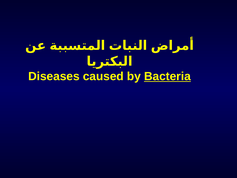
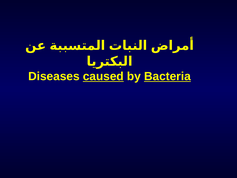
caused underline: none -> present (103, 76)
